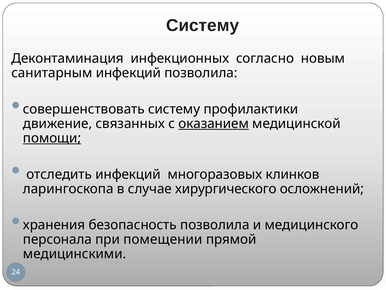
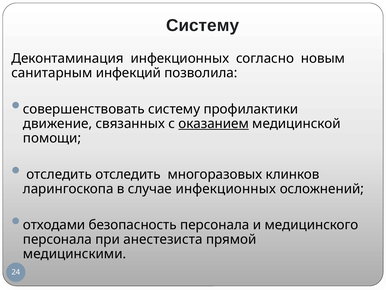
помощи underline: present -> none (52, 138)
отследить инфекций: инфекций -> отследить (128, 174)
случае хирургического: хирургического -> инфекционных (226, 189)
хранения: хранения -> отходами (54, 225)
безопасность позволила: позволила -> персонала (215, 225)
помещении: помещении -> анестезиста (163, 239)
